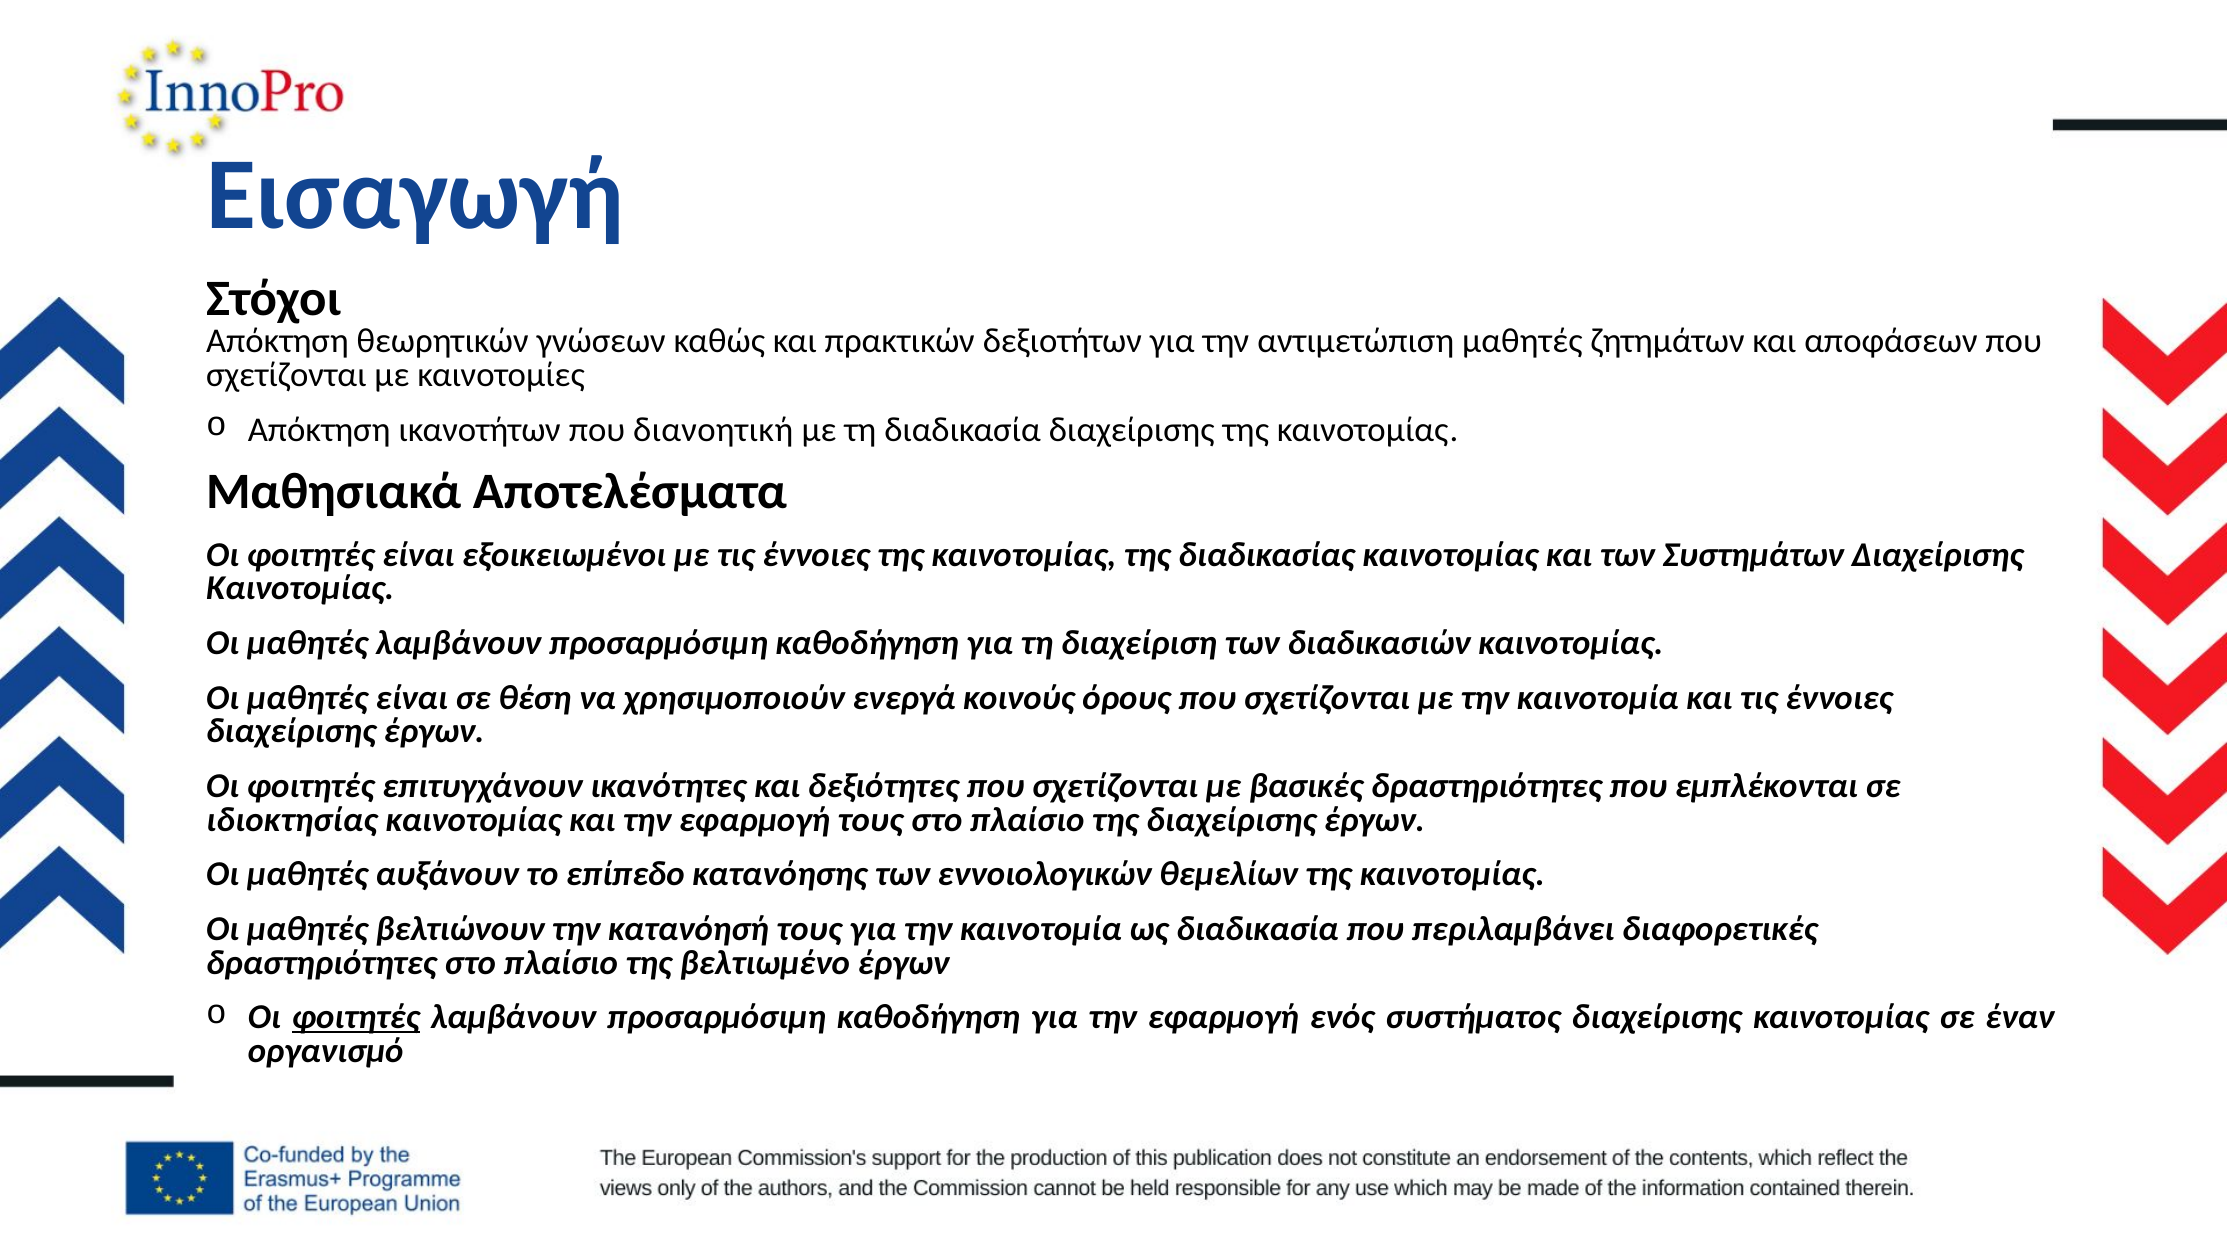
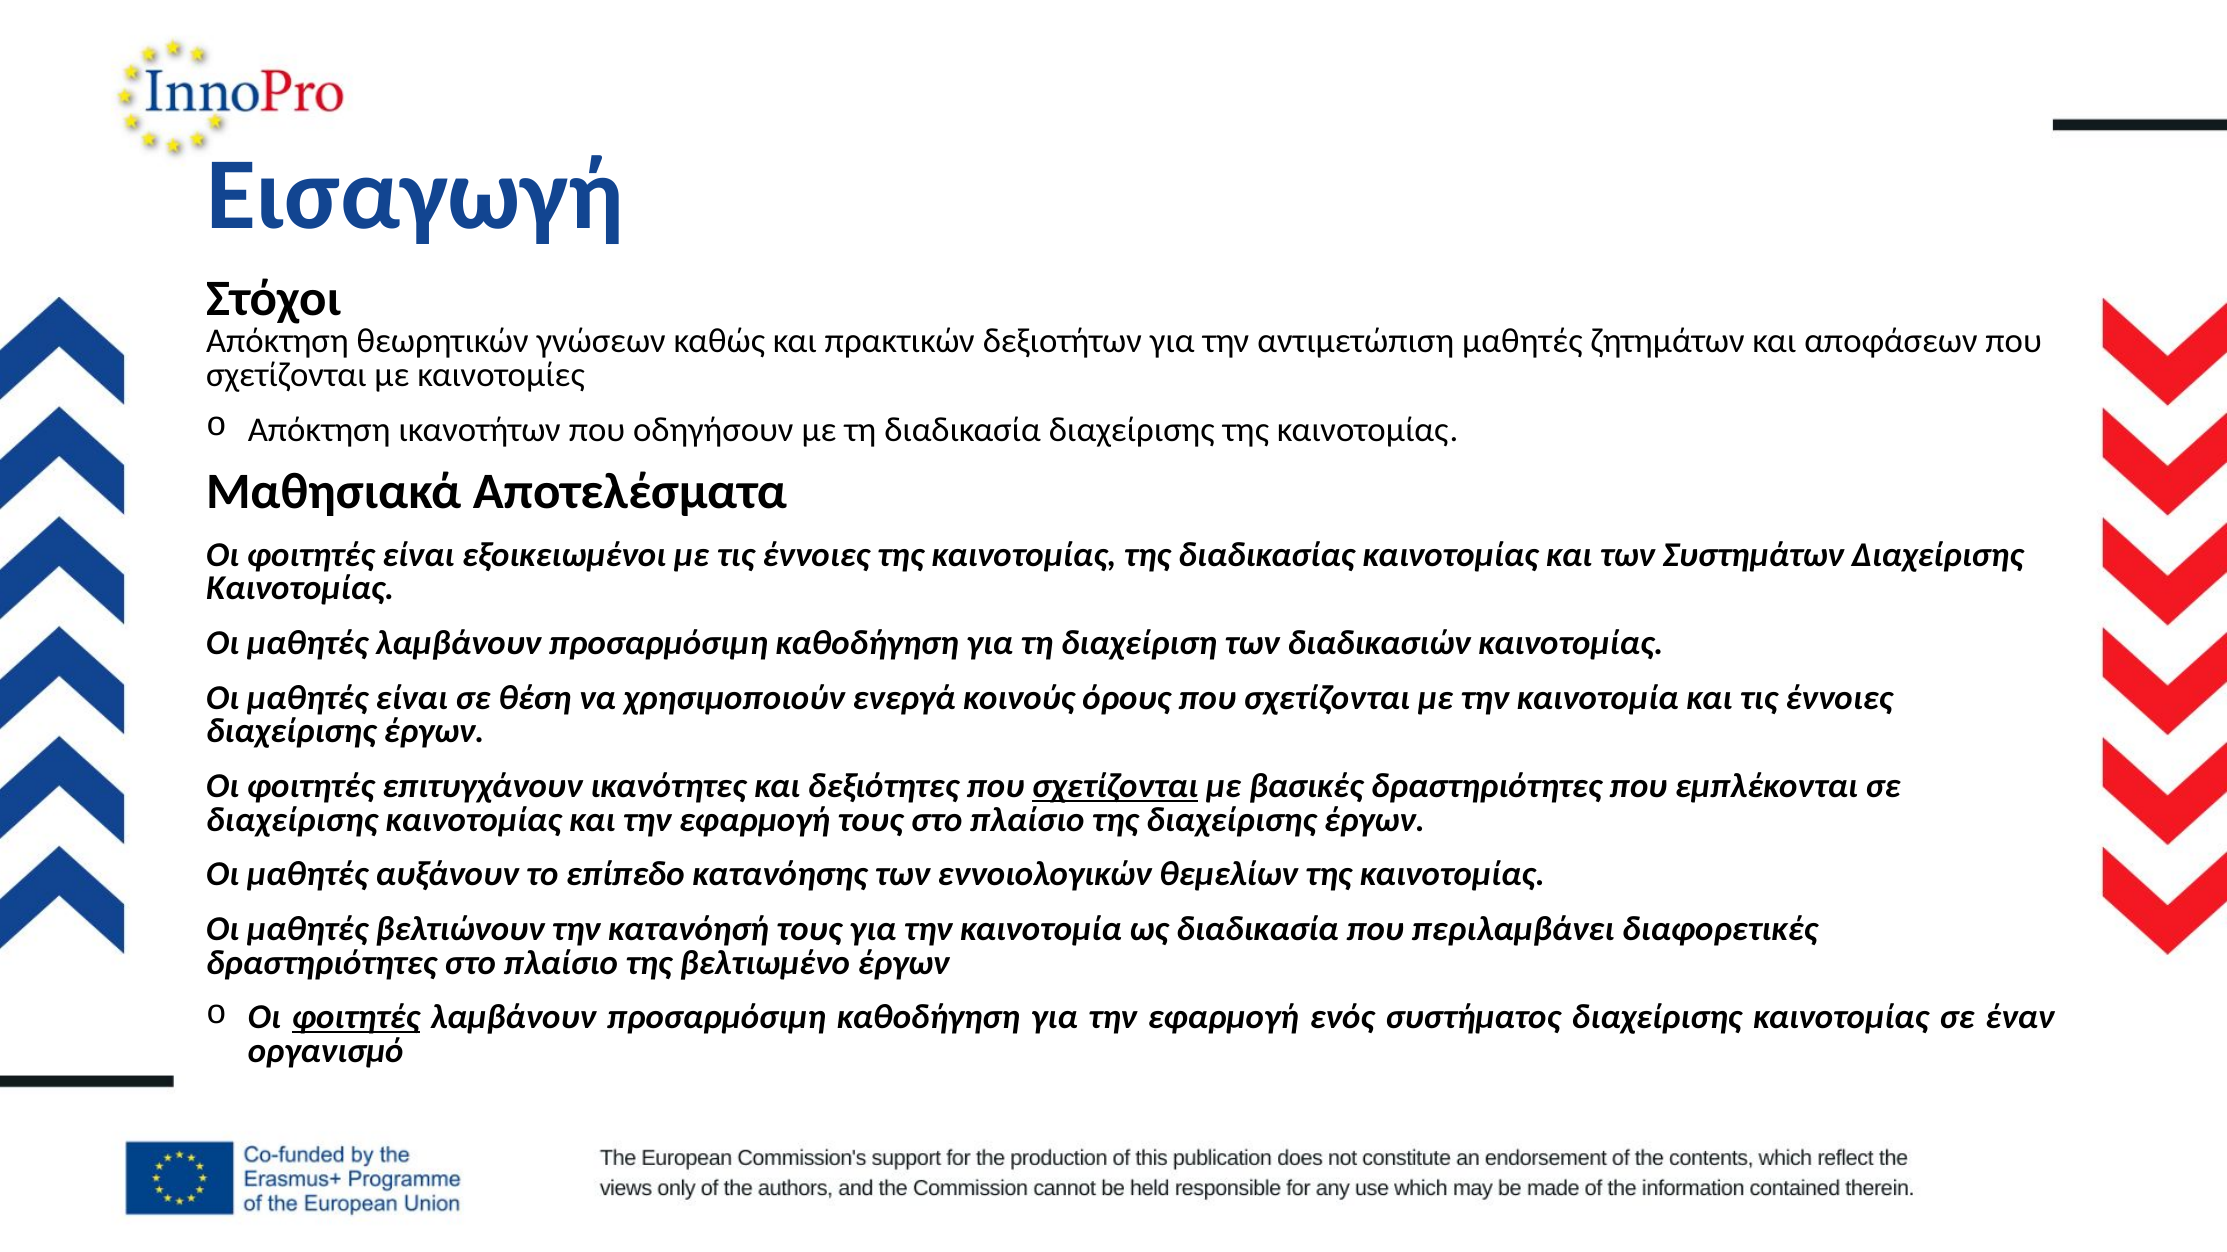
διανοητική: διανοητική -> οδηγήσουν (713, 430)
σχετίζονται underline: none -> present (1115, 786)
ιδιοκτησίας: ιδιοκτησίας -> διαχείρισης (292, 820)
